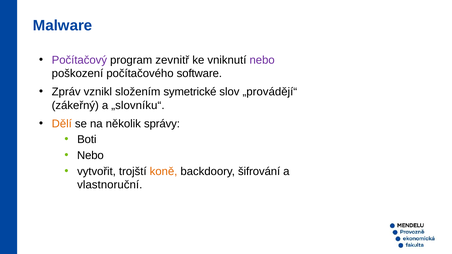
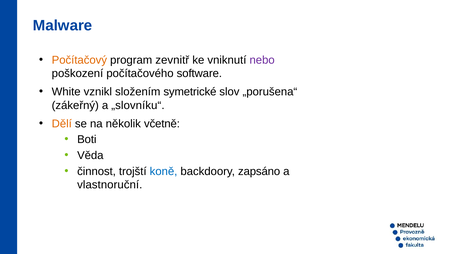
Počítačový colour: purple -> orange (79, 60)
Zpráv: Zpráv -> White (66, 92)
„provádějí“: „provádějí“ -> „porušena“ (270, 92)
správy: správy -> včetně (162, 124)
Nebo: Nebo -> Věda (90, 156)
vytvořit: vytvořit -> činnost (97, 171)
koně colour: orange -> blue (164, 171)
šifrování: šifrování -> zapsáno (259, 171)
